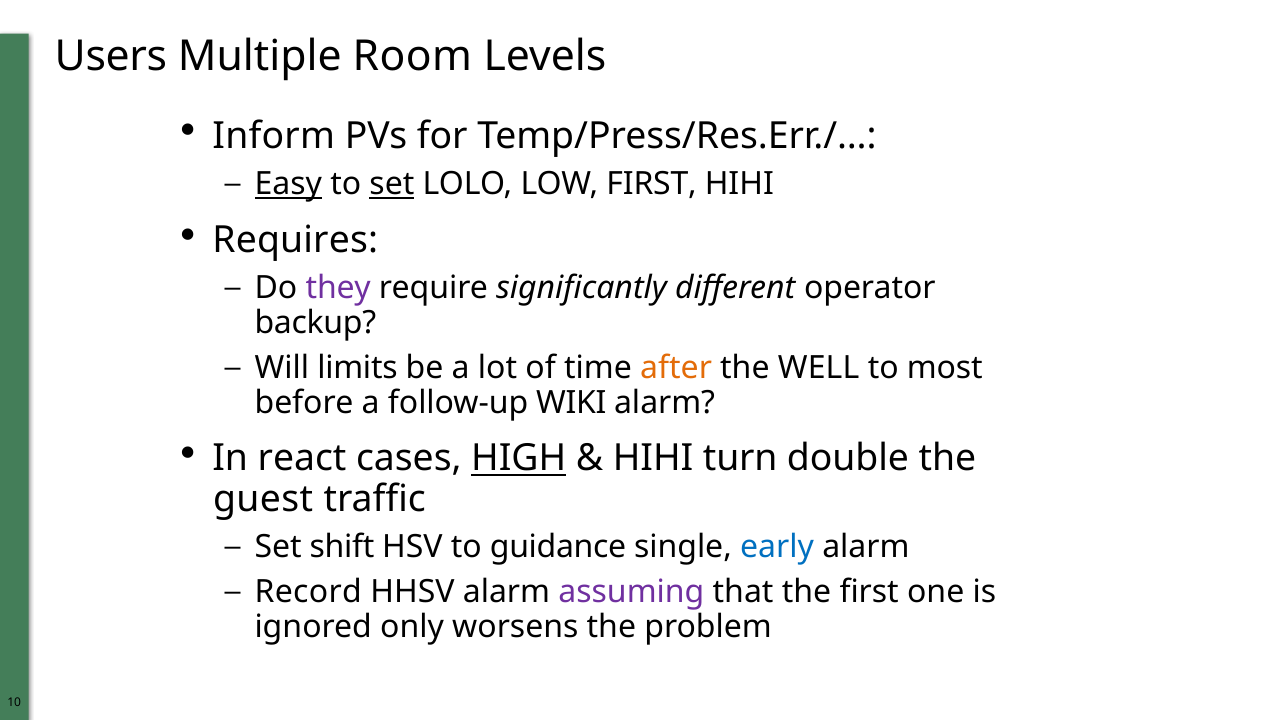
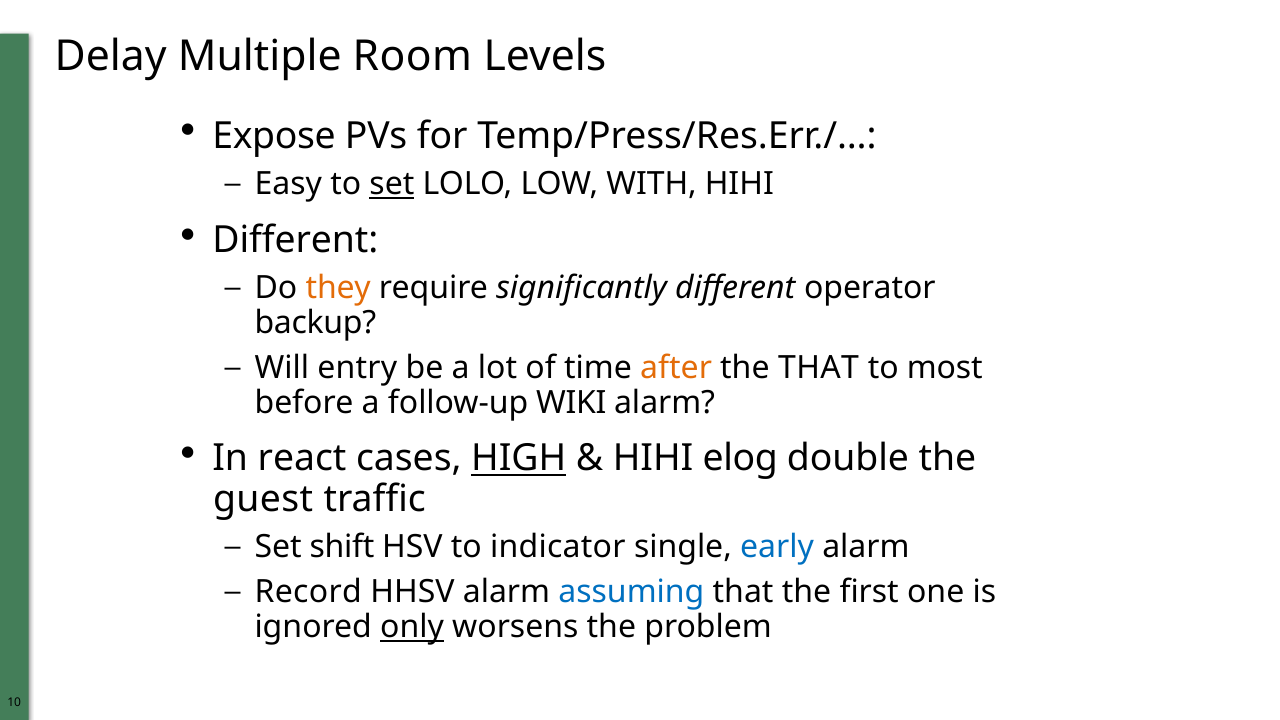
Users: Users -> Delay (111, 56)
Inform: Inform -> Expose (274, 136)
Easy underline: present -> none (288, 184)
LOW FIRST: FIRST -> WITH (652, 184)
Requires: Requires -> Different (295, 240)
they colour: purple -> orange (338, 288)
limits: limits -> entry (357, 368)
the WELL: WELL -> THAT (819, 368)
turn: turn -> elog (740, 459)
guidance: guidance -> indicator (558, 547)
assuming colour: purple -> blue (631, 592)
only underline: none -> present (412, 627)
